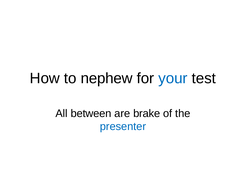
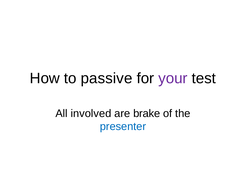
nephew: nephew -> passive (107, 78)
your colour: blue -> purple (173, 78)
between: between -> involved (91, 113)
